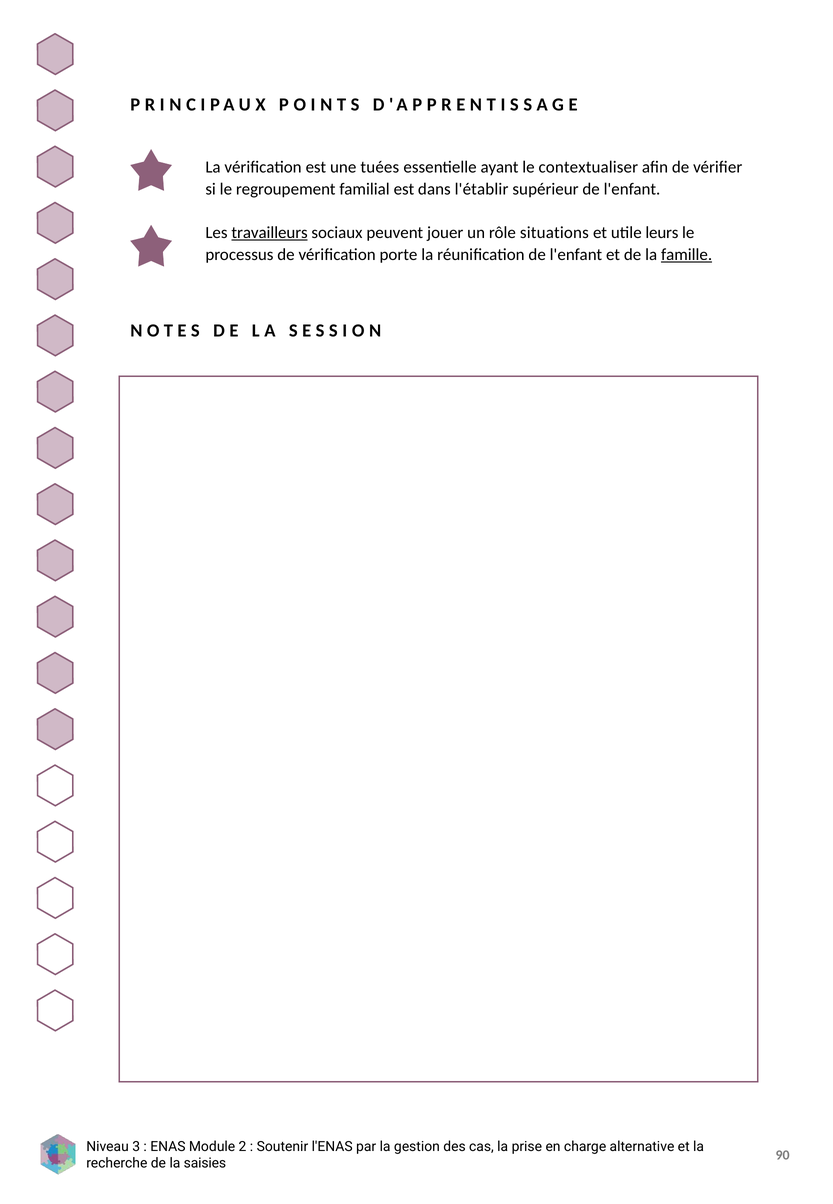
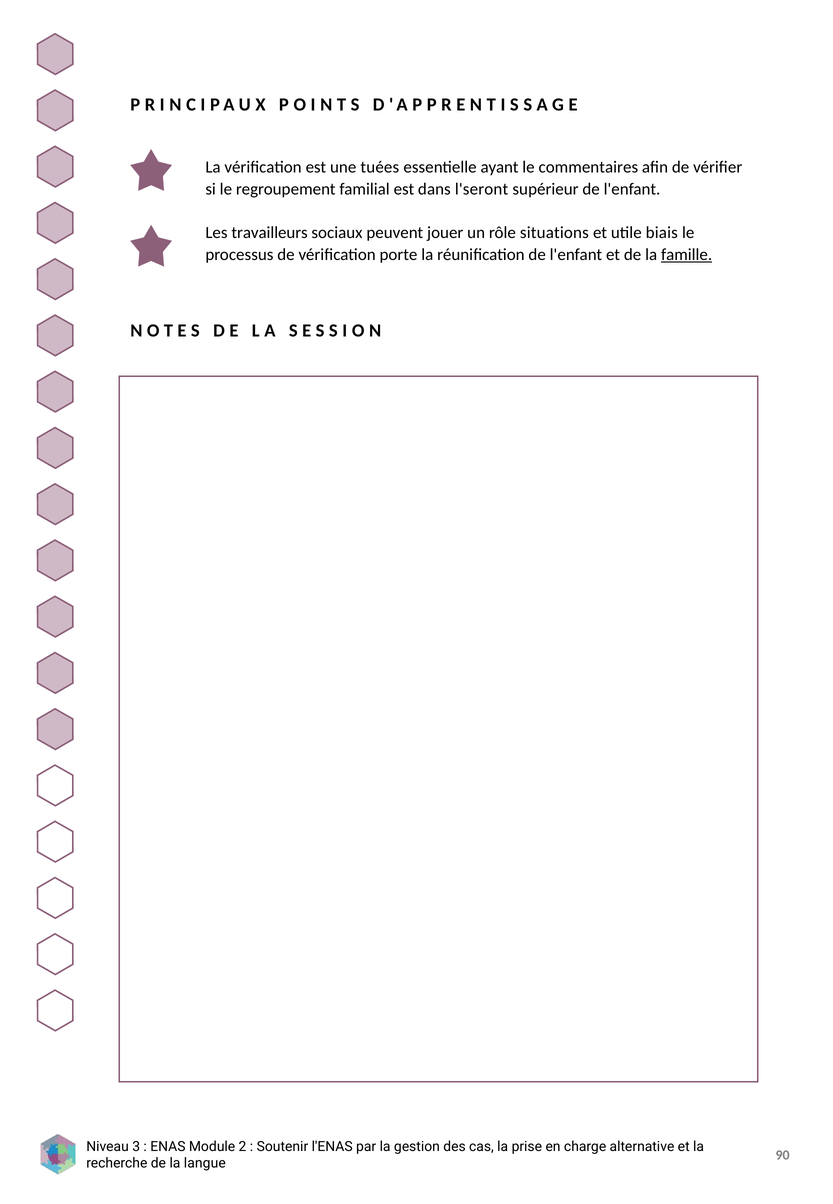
contextualiser: contextualiser -> commentaires (588, 167)
l'établir: l'établir -> l'seront (482, 189)
travailleurs underline: present -> none (270, 233)
leurs: leurs -> biais (662, 233)
saisies: saisies -> langue (205, 1162)
